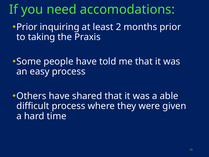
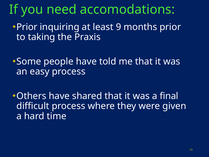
2: 2 -> 9 (119, 27)
able: able -> final (169, 96)
